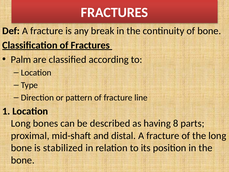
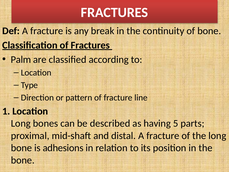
8: 8 -> 5 (176, 123)
stabilized: stabilized -> adhesions (63, 148)
